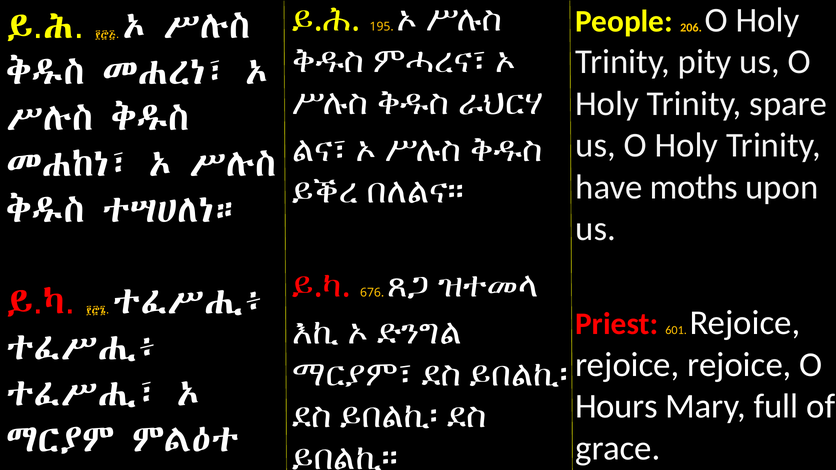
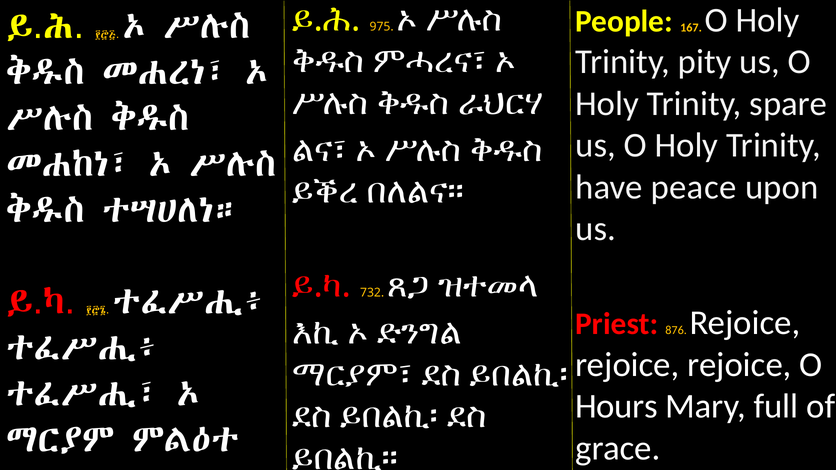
195: 195 -> 975 (382, 27)
206: 206 -> 167 (691, 28)
moths: moths -> peace (694, 187)
676: 676 -> 732 (372, 293)
601: 601 -> 876 (676, 331)
